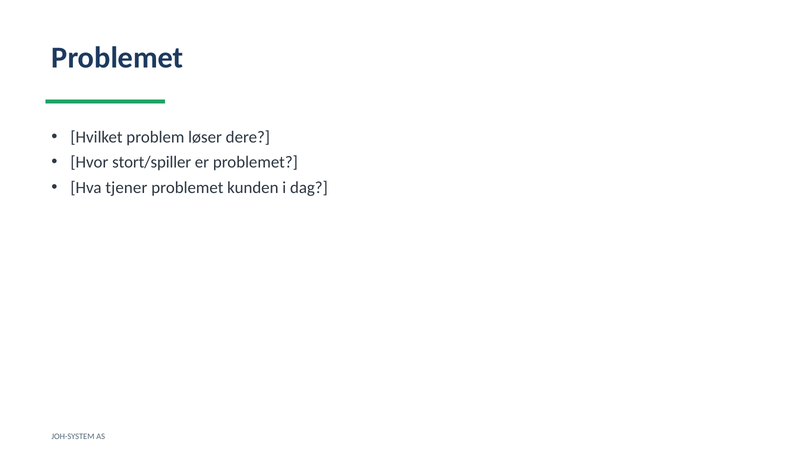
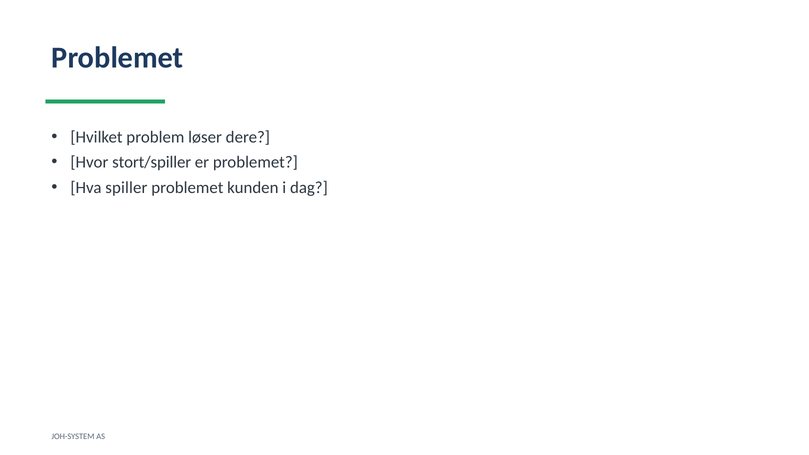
tjener: tjener -> spiller (126, 188)
